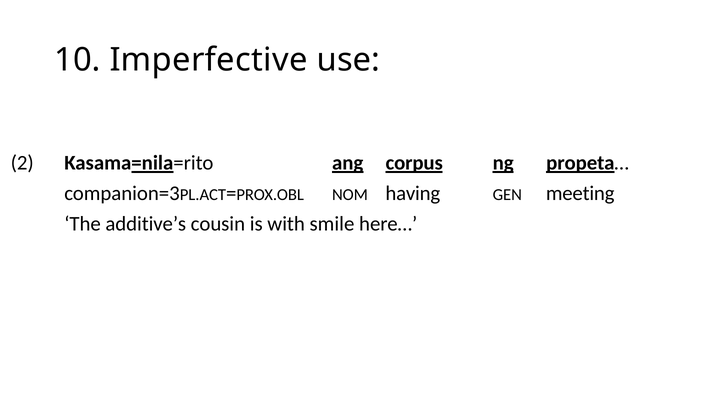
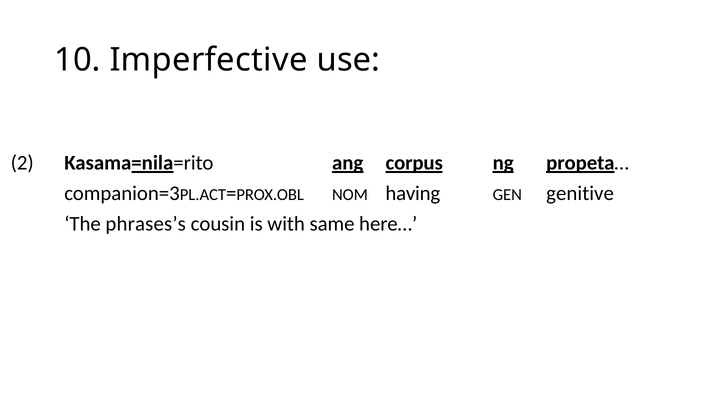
meeting: meeting -> genitive (580, 193)
additive’s: additive’s -> phrases’s (146, 224)
smile: smile -> same (332, 224)
